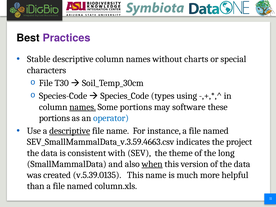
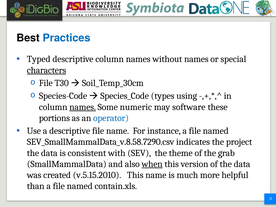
Practices colour: purple -> blue (67, 38)
Stable: Stable -> Typed (39, 59)
without charts: charts -> names (196, 59)
characters underline: none -> present (47, 70)
Some portions: portions -> numeric (136, 107)
descriptive underline: present -> none (70, 131)
SEV_SmallMammalData_v.3.59.4663.csv: SEV_SmallMammalData_v.3.59.4663.csv -> SEV_SmallMammalData_v.8.58.7290.csv (101, 142)
long: long -> grab (226, 153)
v.5.39.0135: v.5.39.0135 -> v.5.15.2010 (97, 175)
column.xls: column.xls -> contain.xls (116, 186)
